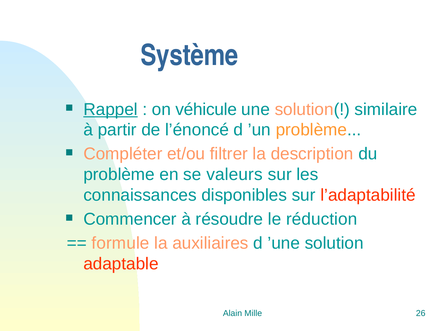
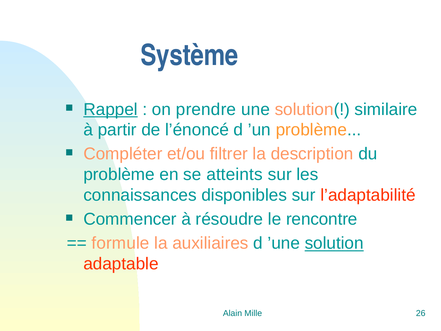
véhicule: véhicule -> prendre (206, 109)
valeurs: valeurs -> atteints (235, 174)
réduction: réduction -> rencontre (322, 219)
solution underline: none -> present (334, 243)
